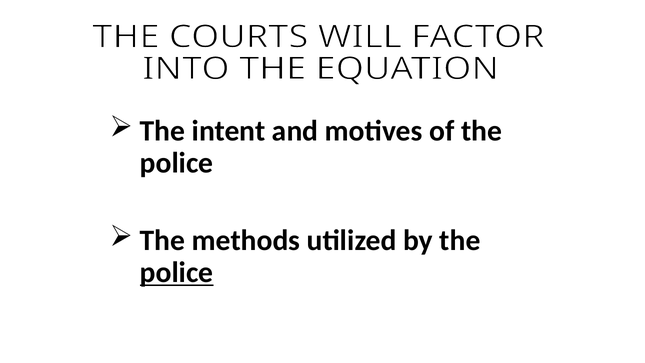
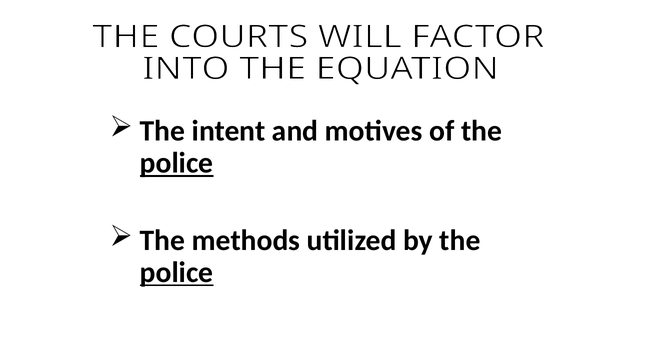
police underline: none -> present (177, 163)
